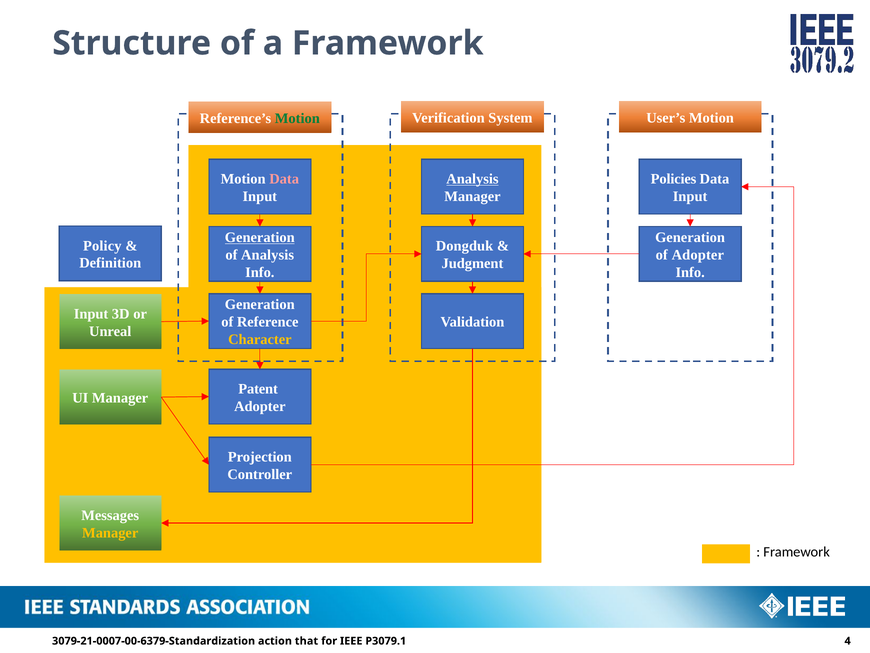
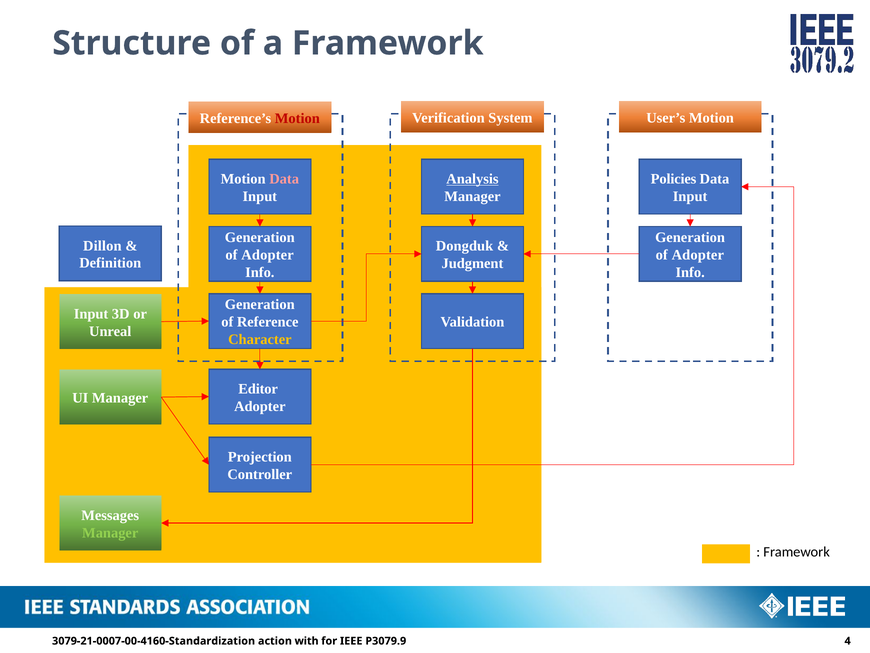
Motion colour: green -> red (297, 118)
Generation underline: present -> none (260, 237)
Policy: Policy -> Dillon (102, 246)
Analysis: Analysis -> Adopter (268, 255)
Patent: Patent -> Editor (258, 389)
Manager colour: yellow -> light green (110, 532)
3079-21-0007-00-6379-Standardization: 3079-21-0007-00-6379-Standardization -> 3079-21-0007-00-4160-Standardization (154, 641)
that: that -> with (307, 641)
P3079.1: P3079.1 -> P3079.9 (386, 641)
